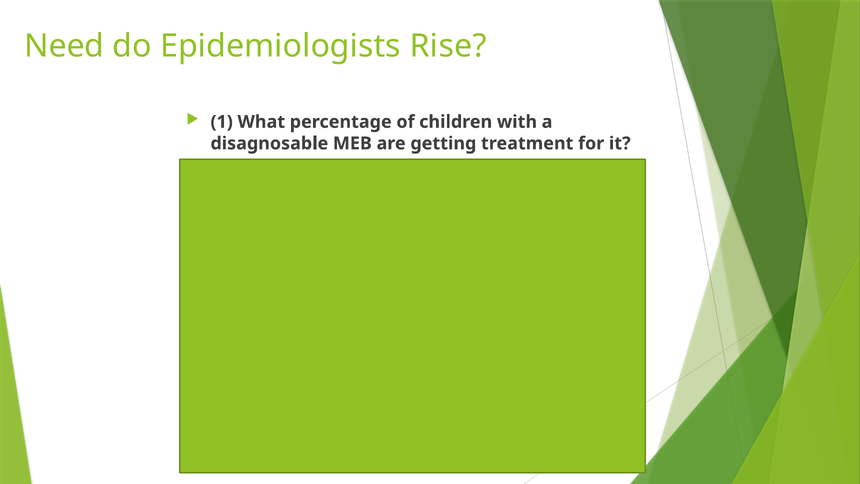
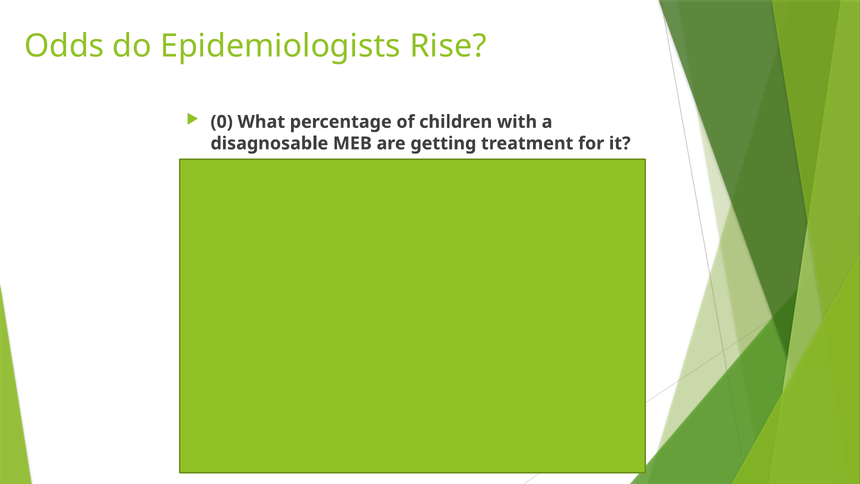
Need: Need -> Odds (64, 46)
1: 1 -> 0 (222, 122)
